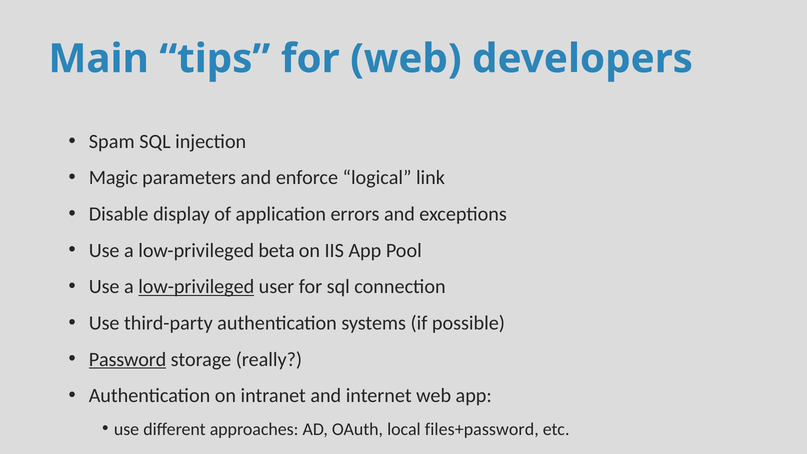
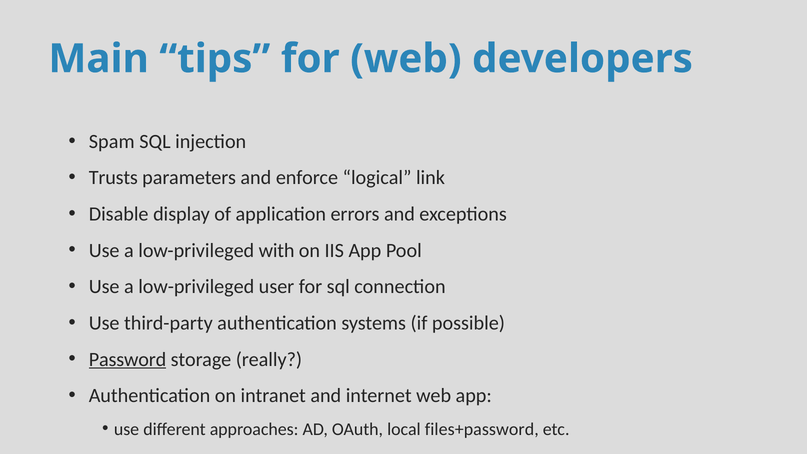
Magic: Magic -> Trusts (113, 178)
beta: beta -> with (277, 250)
low-privileged underline: present -> none (196, 287)
